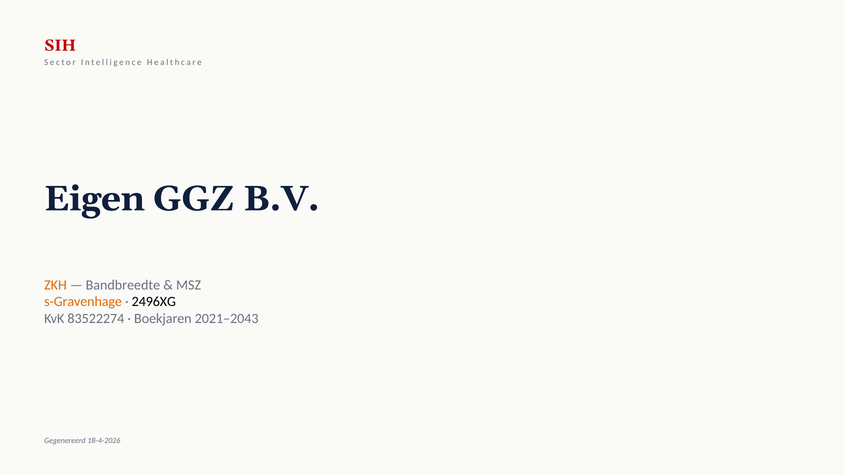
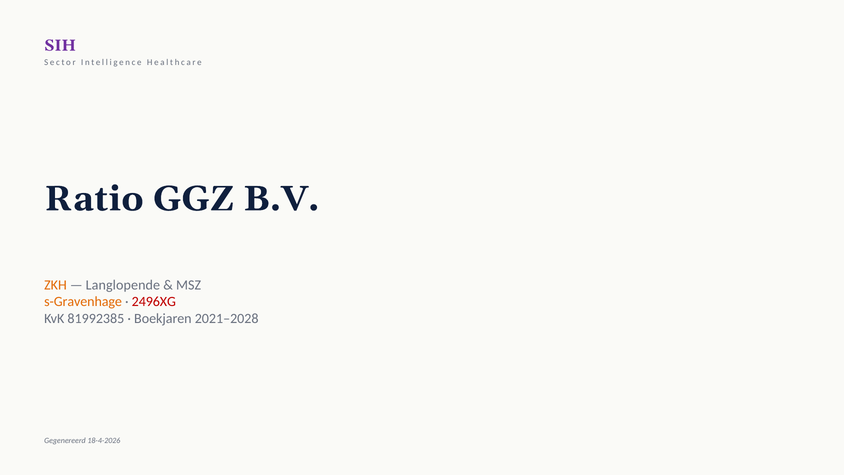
SIH colour: red -> purple (60, 45)
Eigen: Eigen -> Ratio (94, 199)
Bandbreedte: Bandbreedte -> Langlopende (123, 285)
2496XG colour: black -> red (154, 302)
83522274: 83522274 -> 81992385 (96, 318)
2021–2043: 2021–2043 -> 2021–2028 (227, 318)
